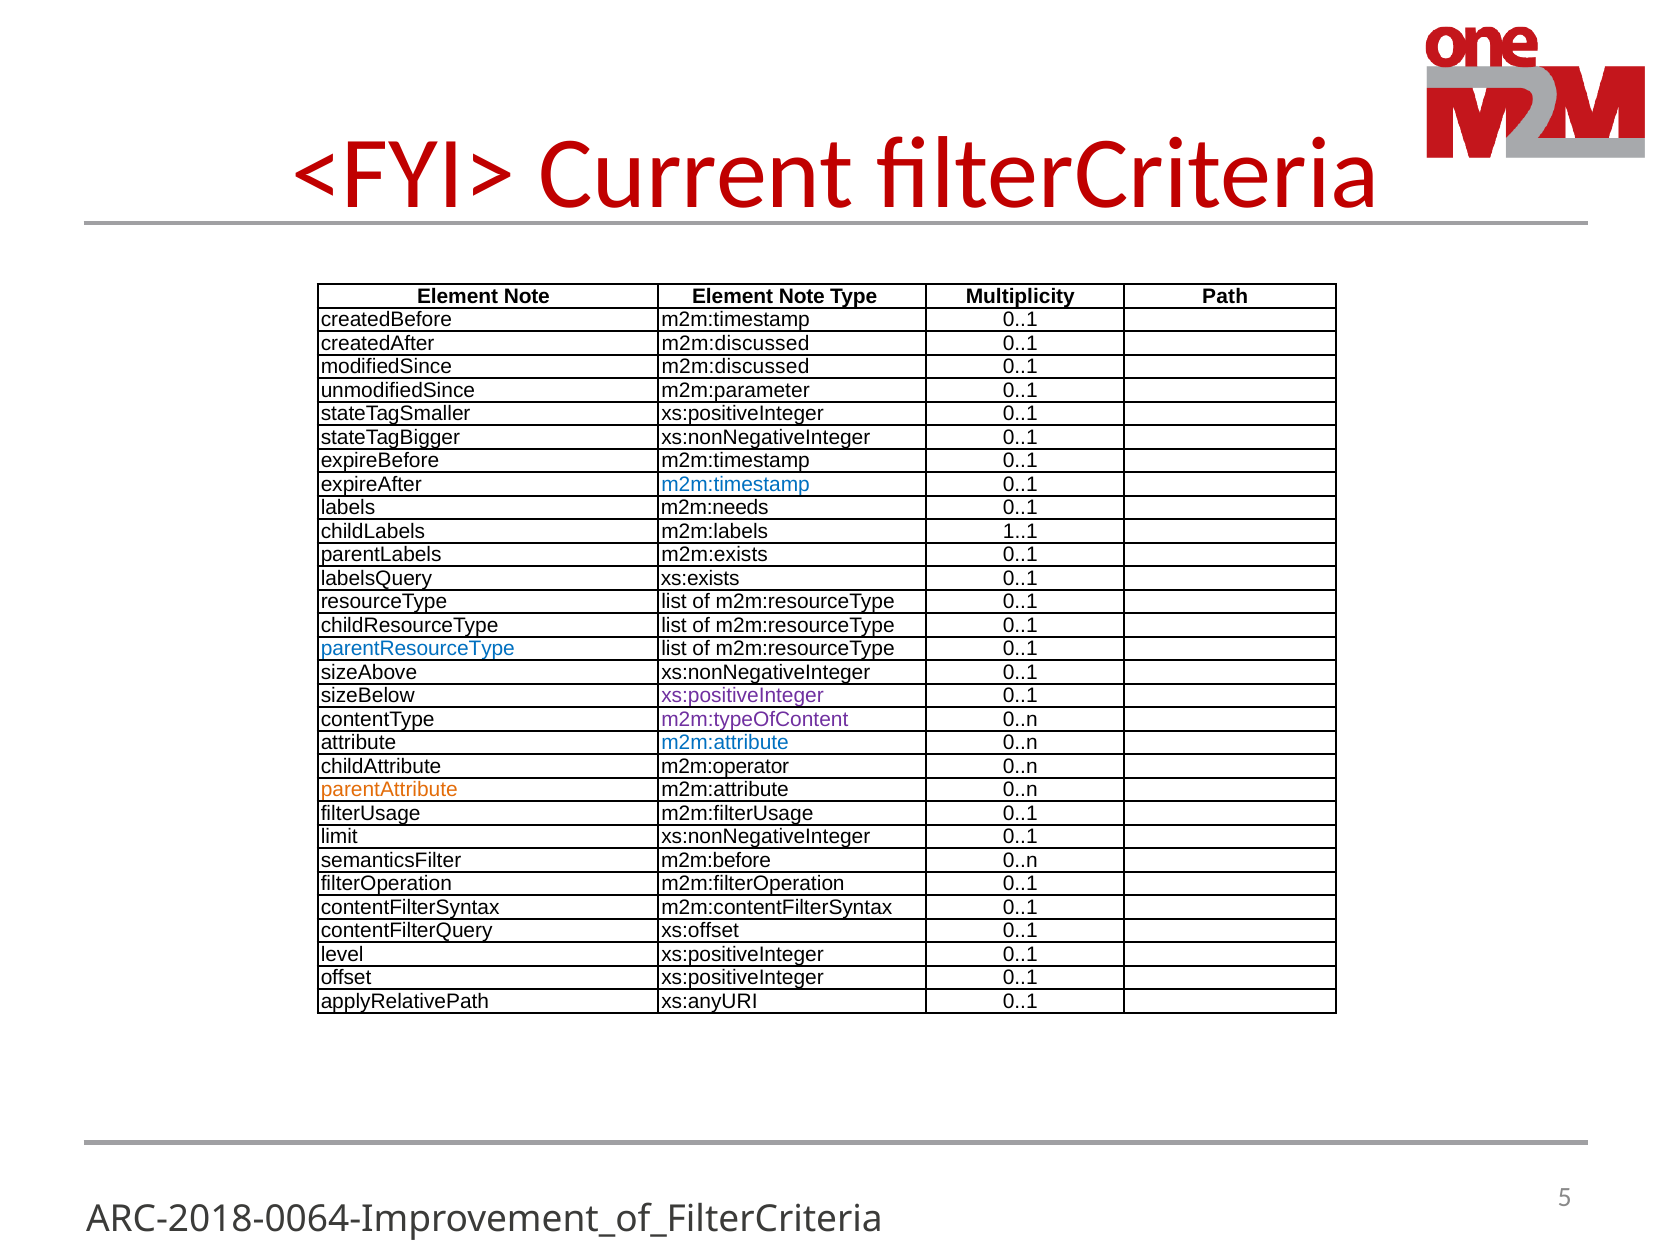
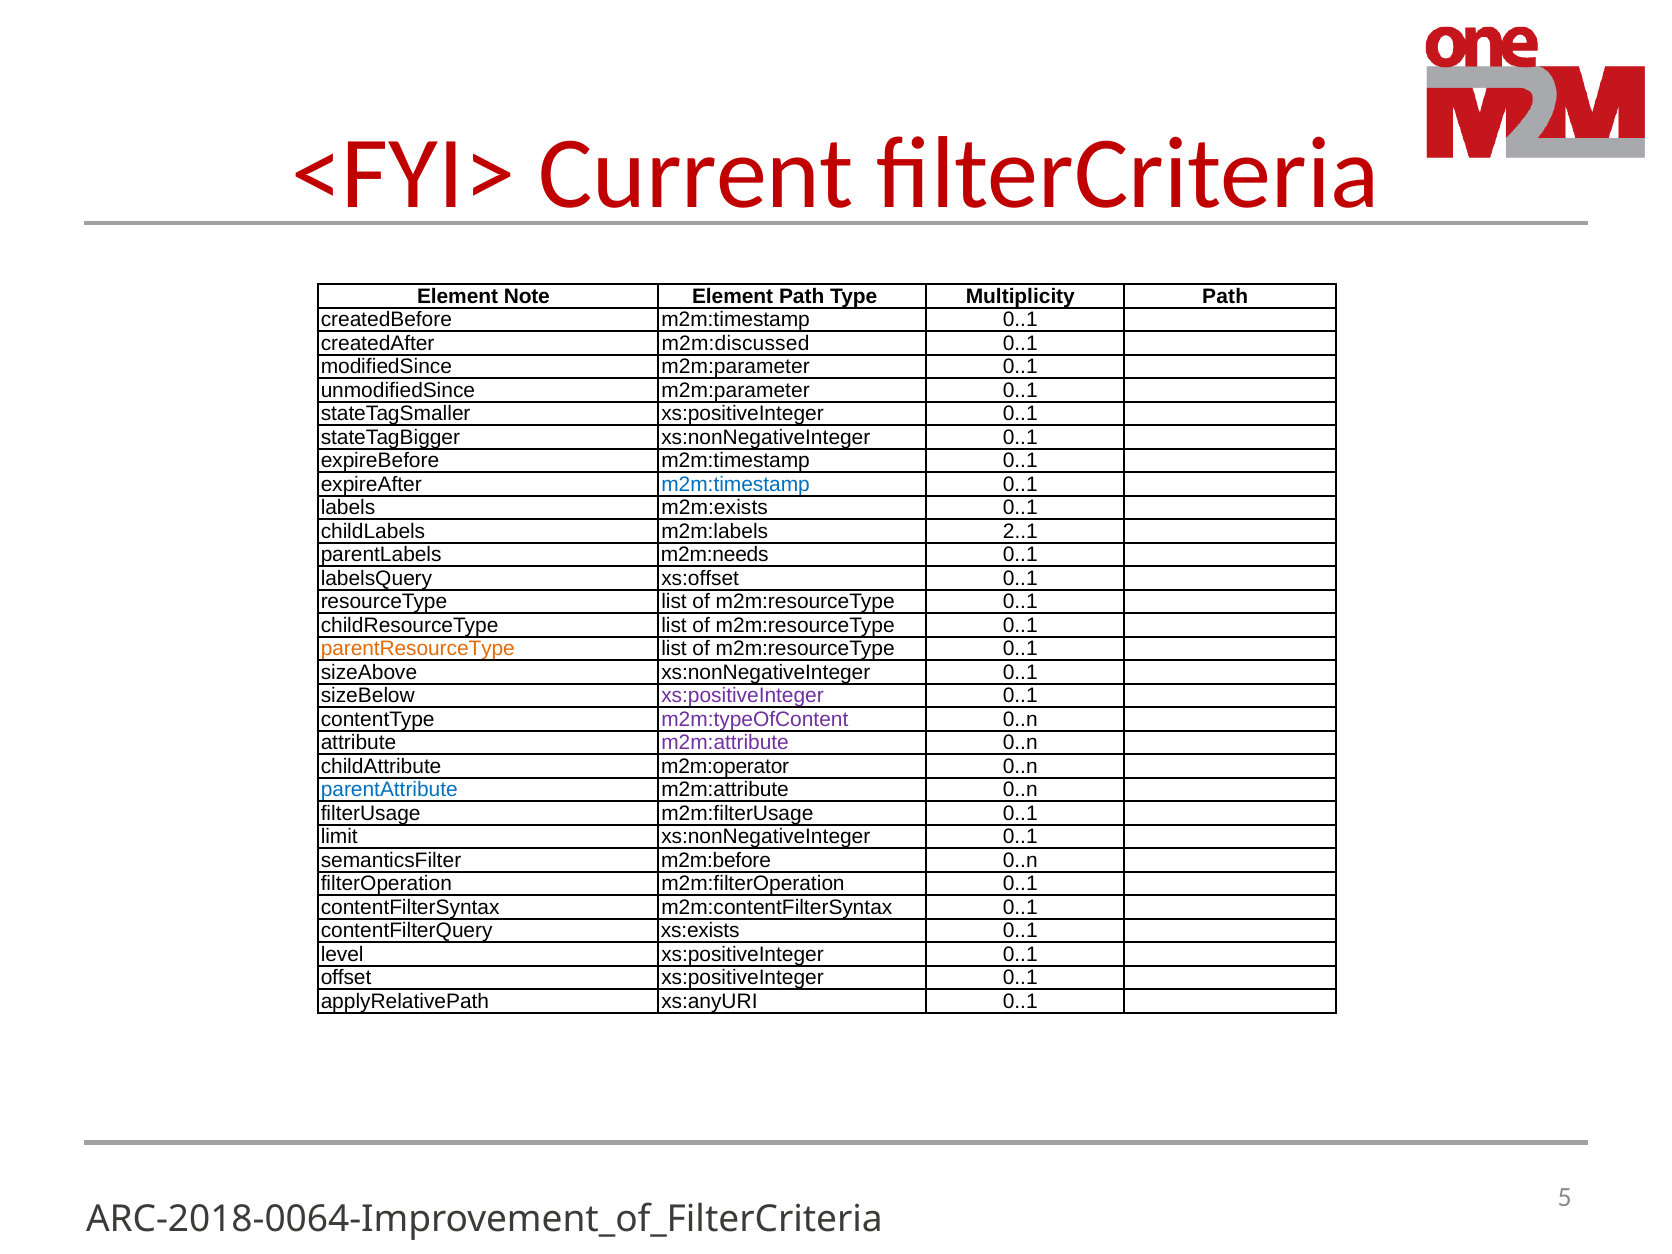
Note: Note -> Path (802, 296)
modifiedSince m2m:discussed: m2m:discussed -> m2m:parameter (736, 367)
m2m:needs: m2m:needs -> m2m:exists (715, 508)
1..1: 1..1 -> 2..1 (1020, 531)
m2m:exists: m2m:exists -> m2m:needs (715, 555)
xs:exists: xs:exists -> xs:offset (700, 578)
parentResourceType colour: blue -> orange (418, 649)
m2m:attribute colour: blue -> purple (725, 743)
parentAttribute colour: orange -> blue (389, 790)
xs:offset: xs:offset -> xs:exists (700, 931)
